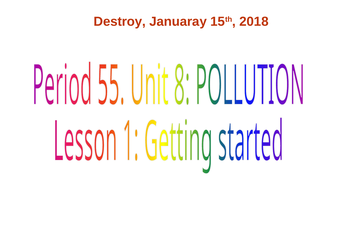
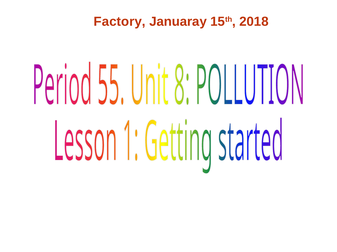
Destroy: Destroy -> Factory (120, 22)
